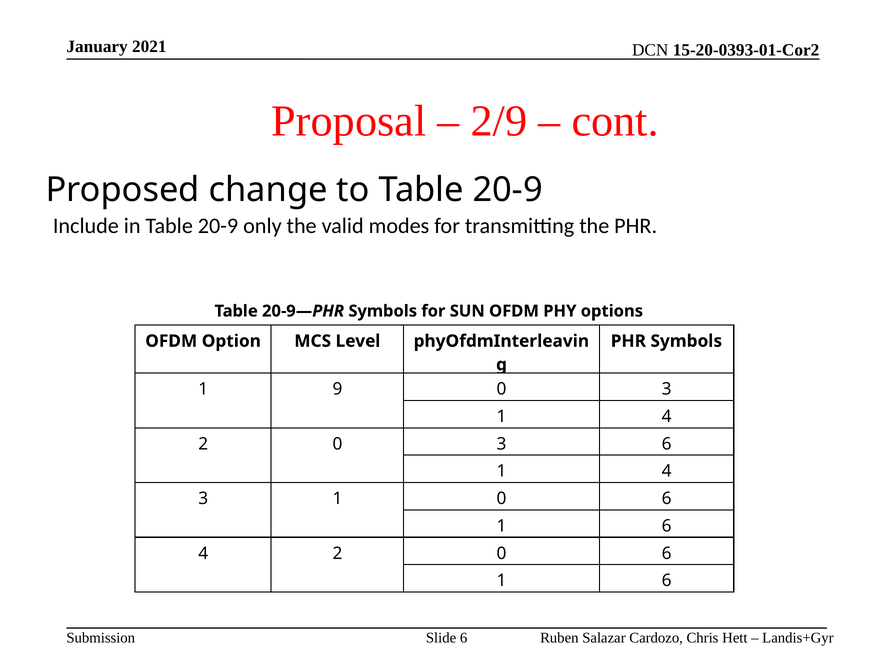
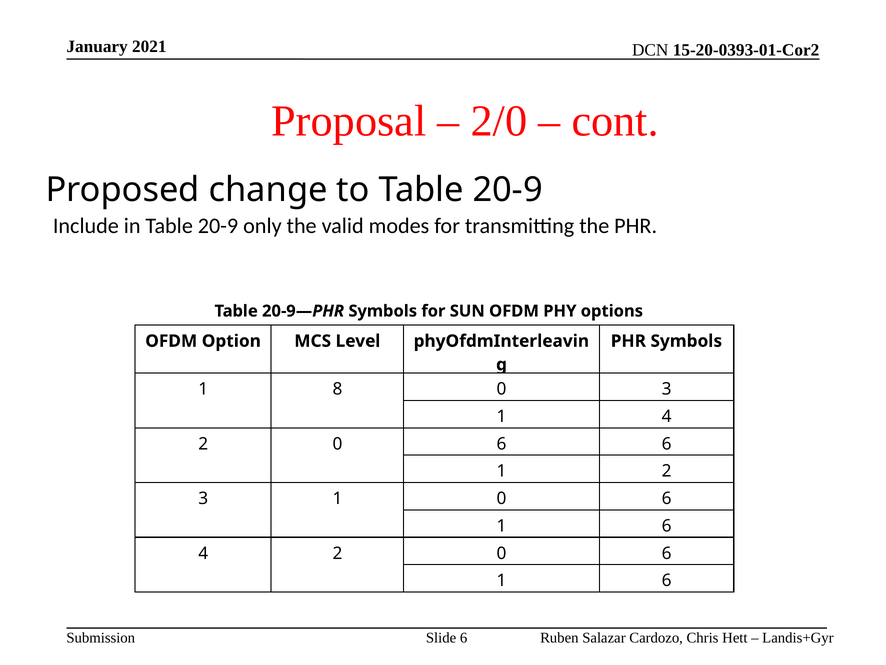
2/9: 2/9 -> 2/0 (499, 121)
9: 9 -> 8 (337, 389)
3: 3 -> 6 (502, 444)
4: 4 -> 2 (667, 471)
